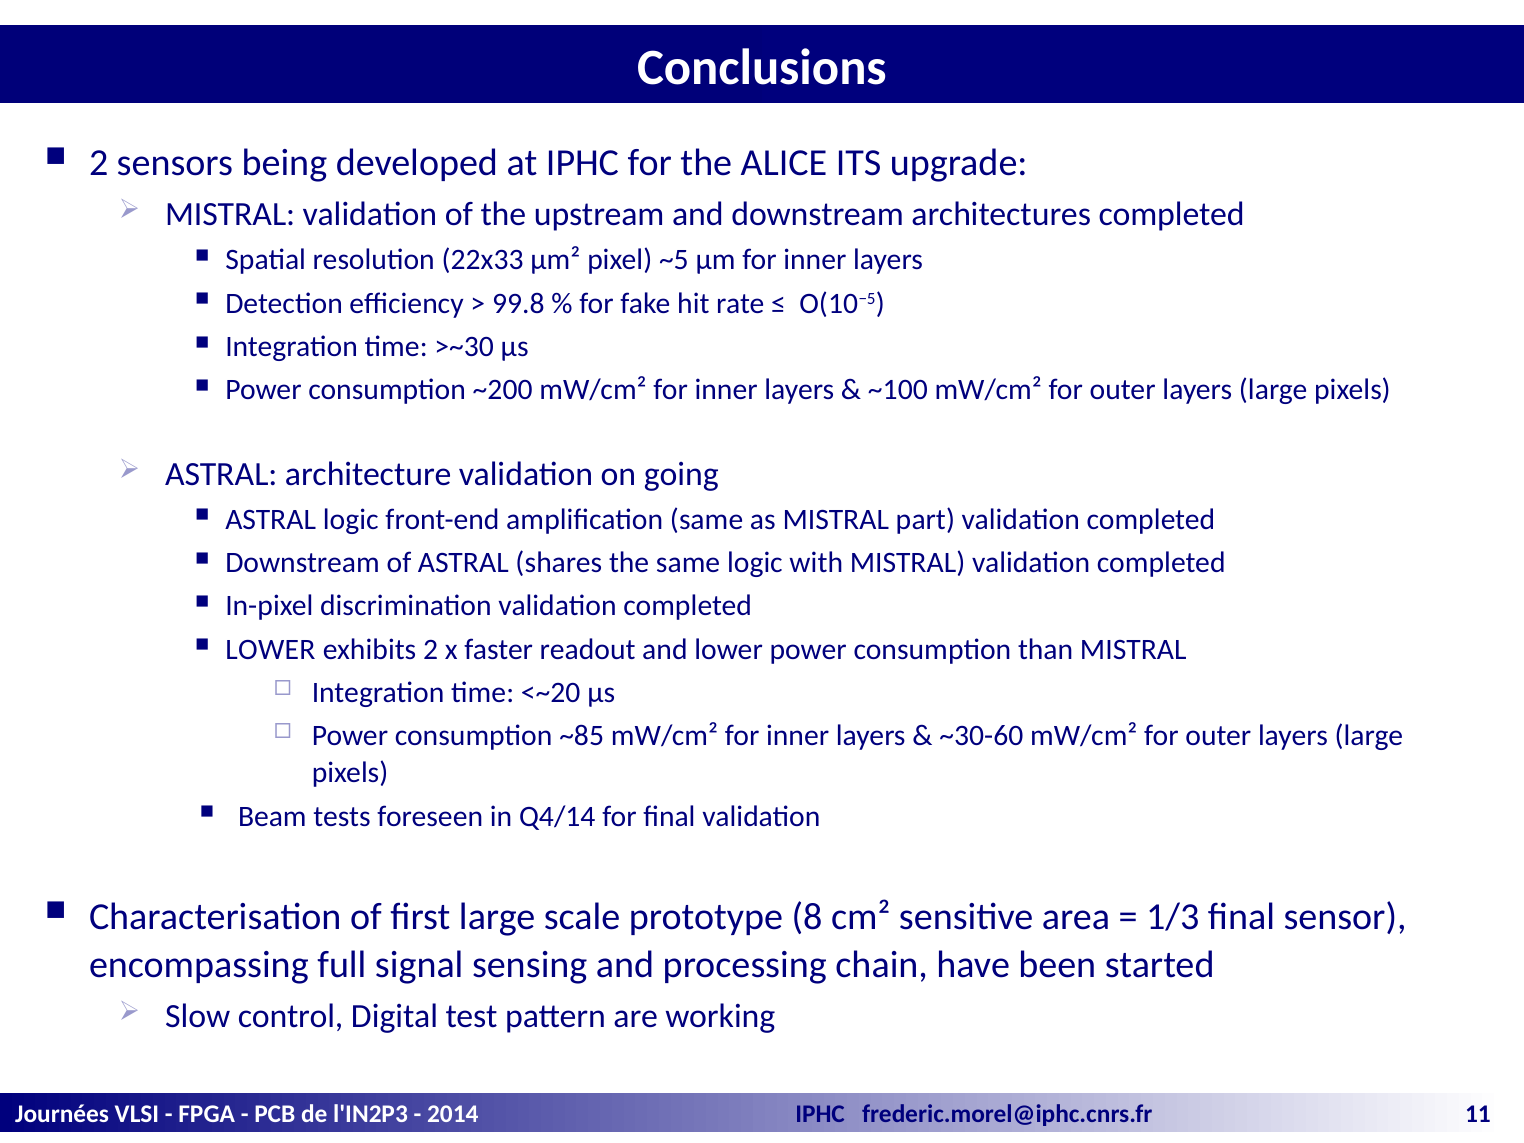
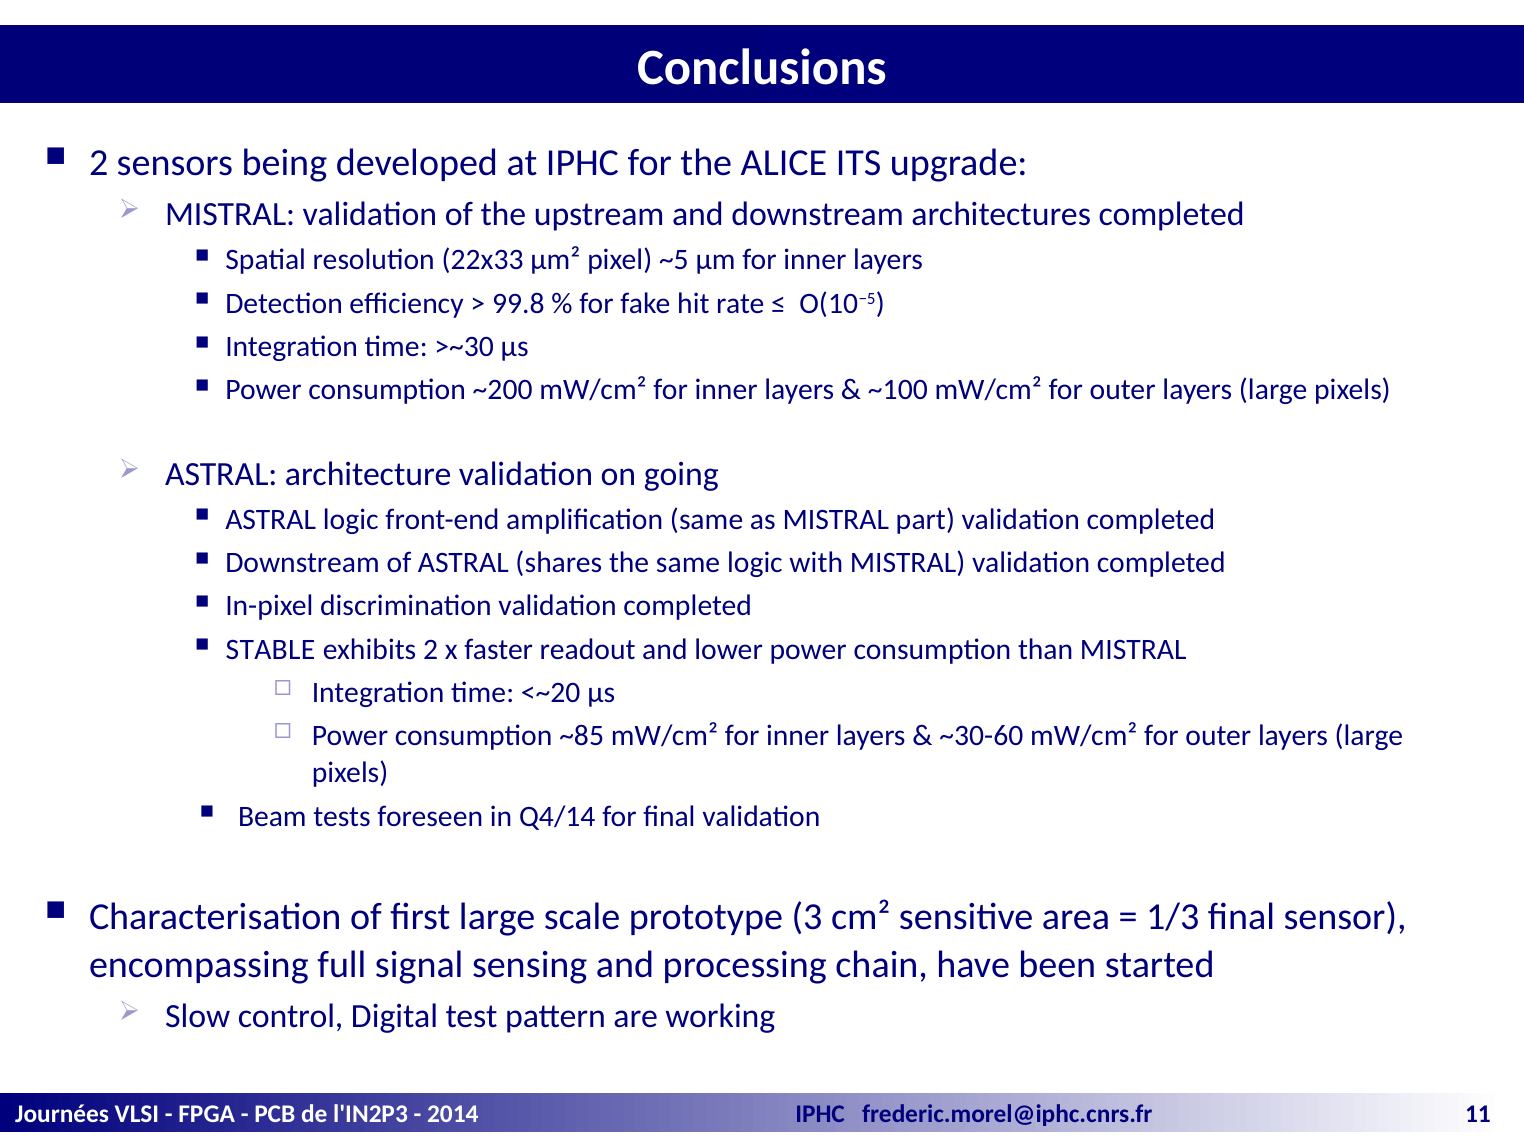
LOWER: LOWER -> STABLE (270, 649)
8: 8 -> 3 (807, 917)
